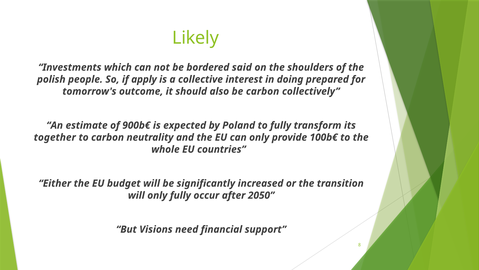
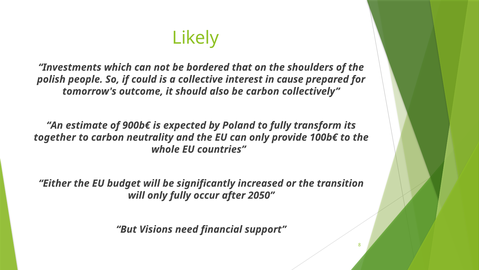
said: said -> that (242, 67)
apply: apply -> could (144, 79)
doing: doing -> cause (290, 79)
